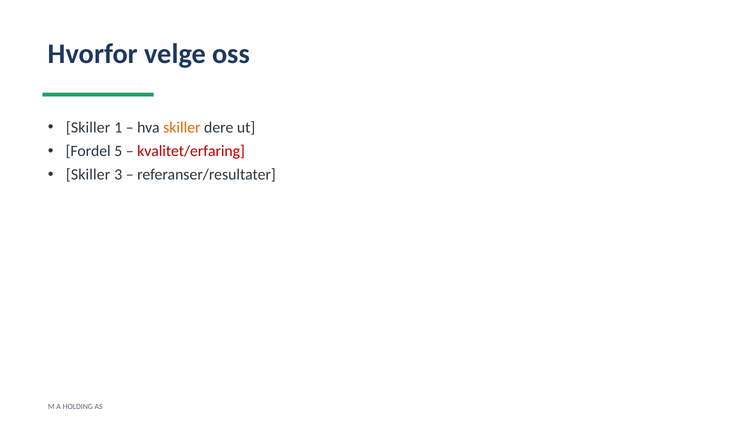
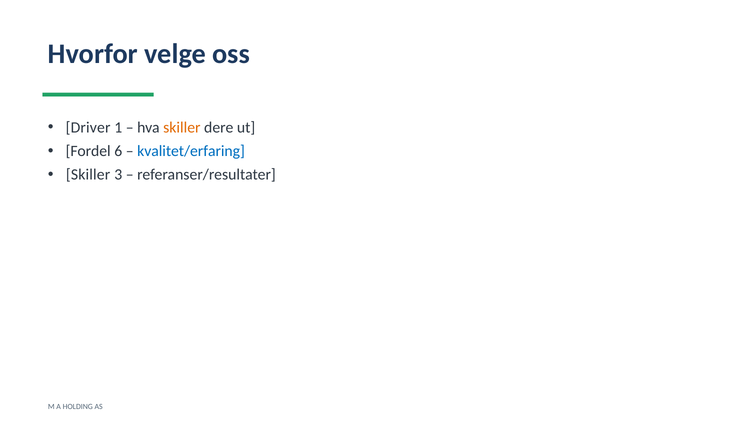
Skiller: Skiller -> Driver (88, 128)
5: 5 -> 6 (118, 151)
kvalitet/erfaring colour: red -> blue (191, 151)
